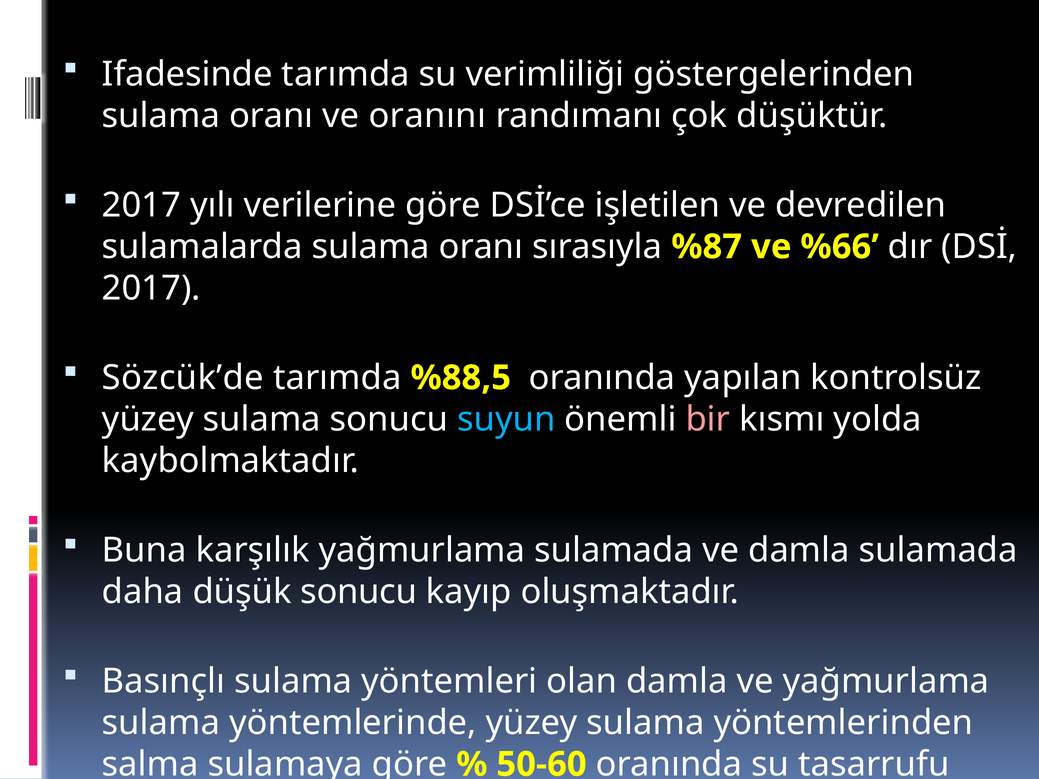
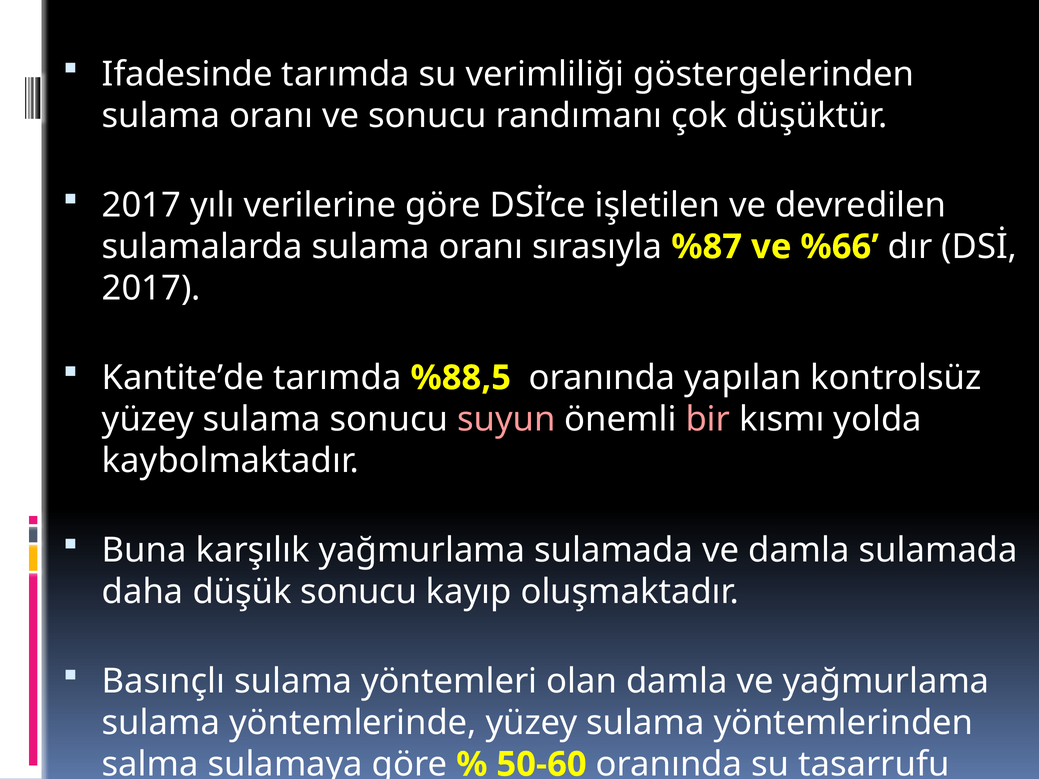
ve oranını: oranını -> sonucu (427, 116)
Sözcük’de: Sözcük’de -> Kantite’de (183, 378)
suyun colour: light blue -> pink (506, 419)
